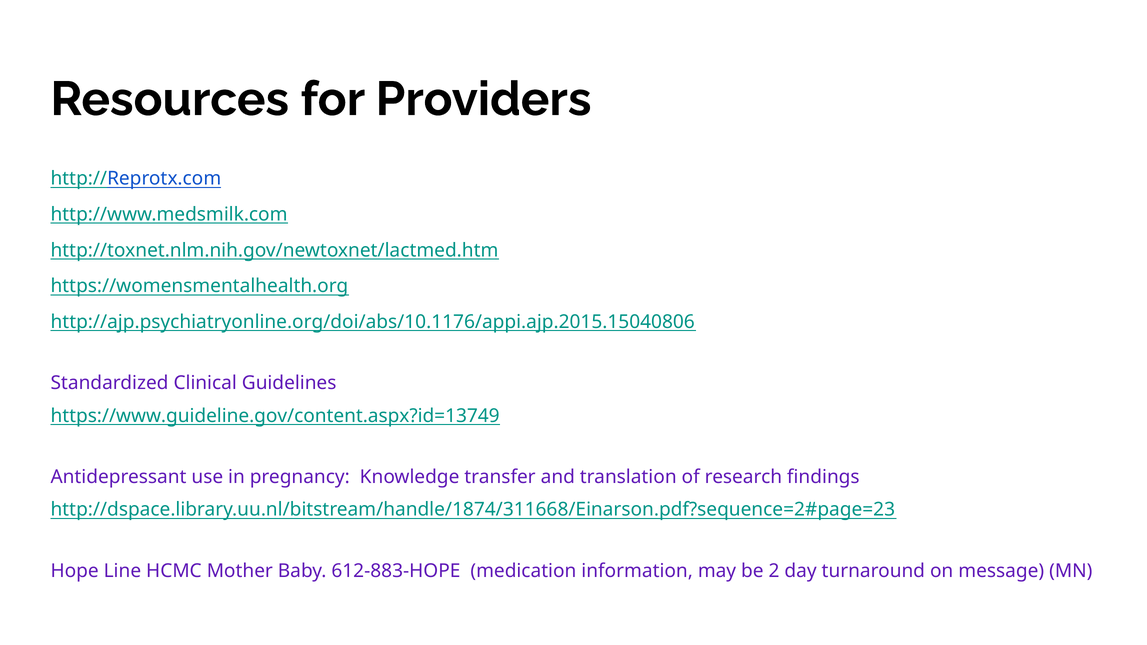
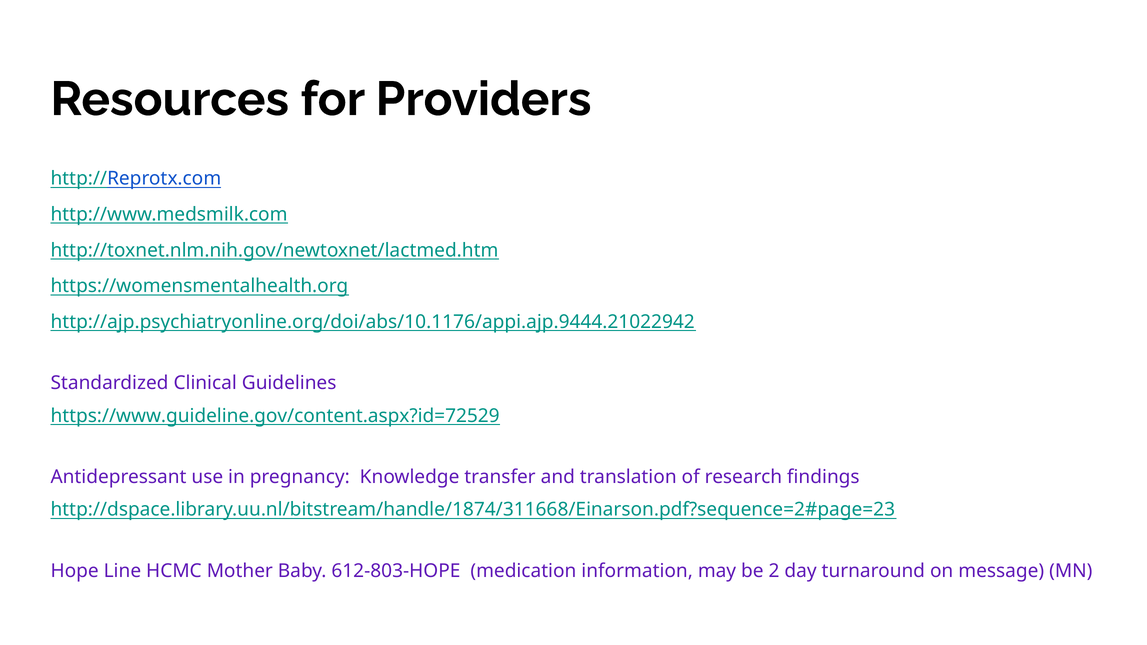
http://ajp.psychiatryonline.org/doi/abs/10.1176/appi.ajp.2015.15040806: http://ajp.psychiatryonline.org/doi/abs/10.1176/appi.ajp.2015.15040806 -> http://ajp.psychiatryonline.org/doi/abs/10.1176/appi.ajp.9444.21022942 (373, 322)
https://www.guideline.gov/content.aspx?id=13749: https://www.guideline.gov/content.aspx?id=13749 -> https://www.guideline.gov/content.aspx?id=72529 (275, 416)
612-883-HOPE: 612-883-HOPE -> 612-803-HOPE (396, 571)
